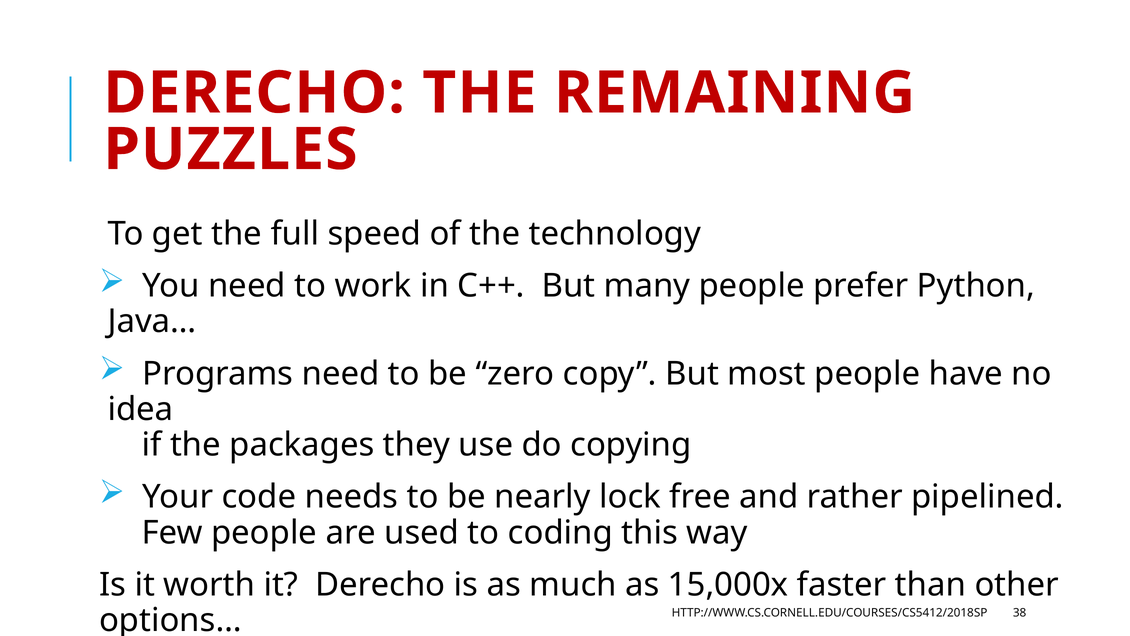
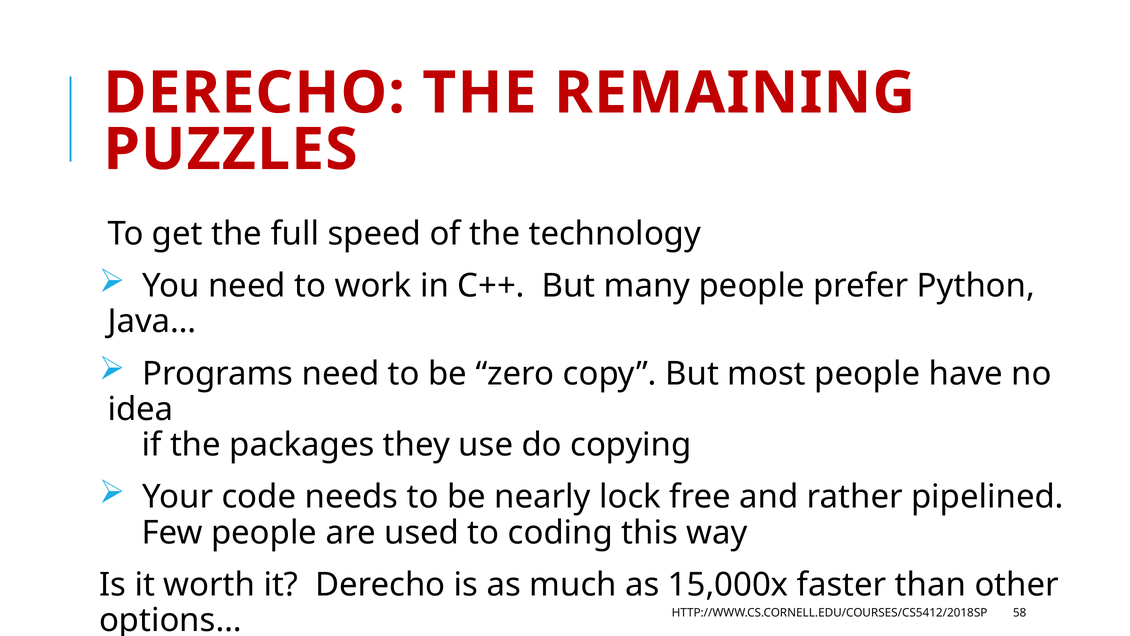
38: 38 -> 58 (1020, 612)
